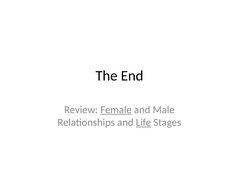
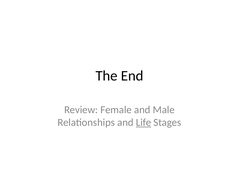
Female underline: present -> none (116, 110)
